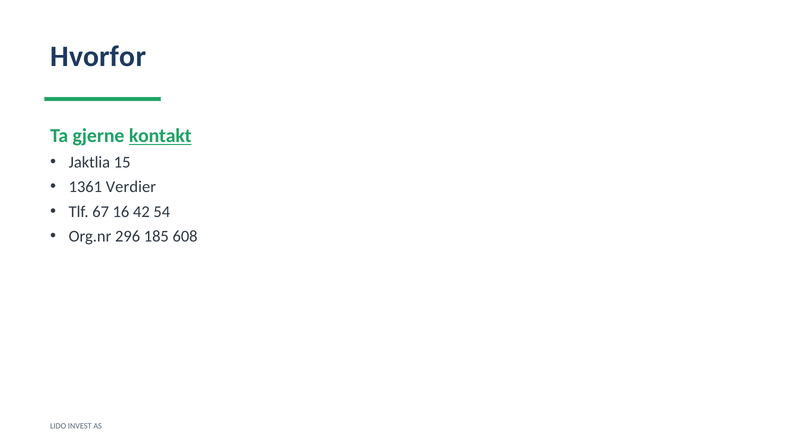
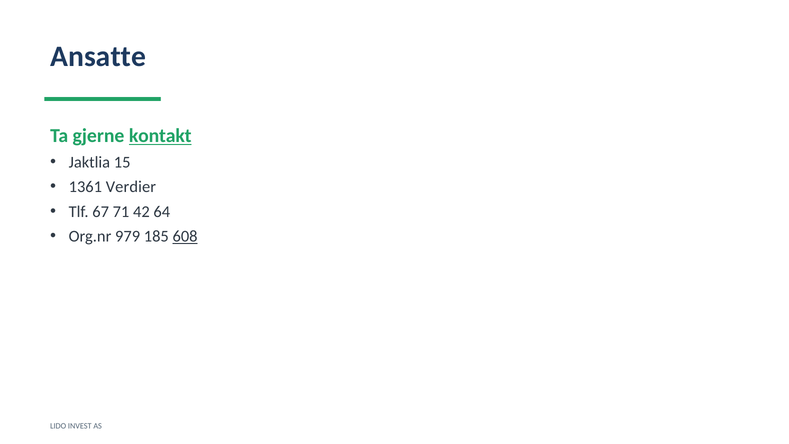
Hvorfor: Hvorfor -> Ansatte (98, 56)
16: 16 -> 71 (121, 212)
54: 54 -> 64 (162, 212)
296: 296 -> 979 (128, 236)
608 underline: none -> present (185, 236)
